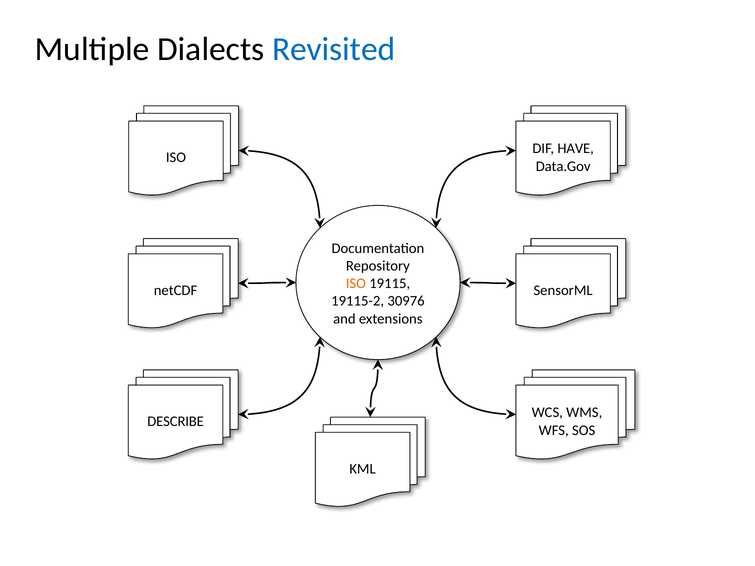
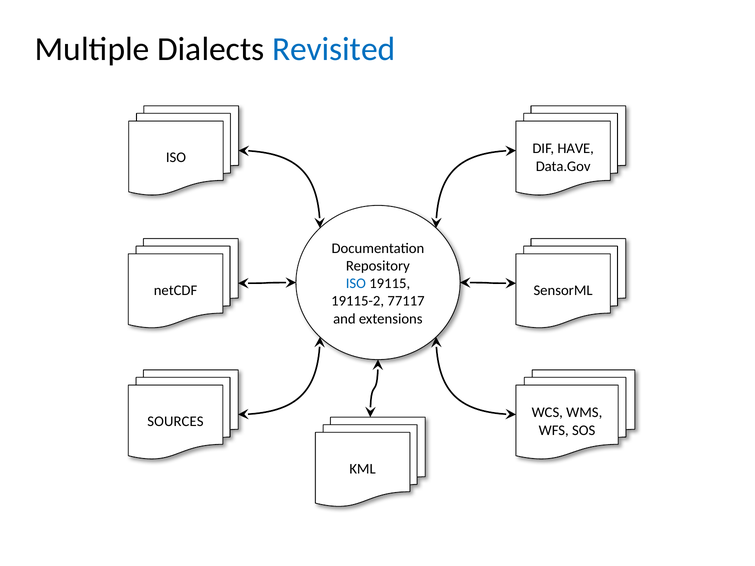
ISO colour: orange -> blue (356, 284)
30976: 30976 -> 77117 (406, 301)
DESCRIBE: DESCRIBE -> SOURCES (175, 422)
